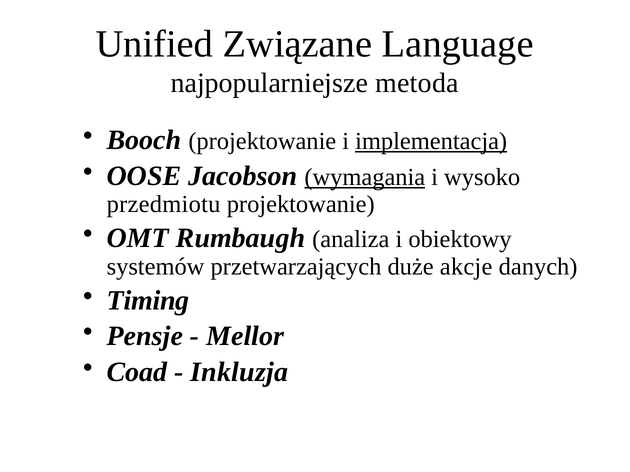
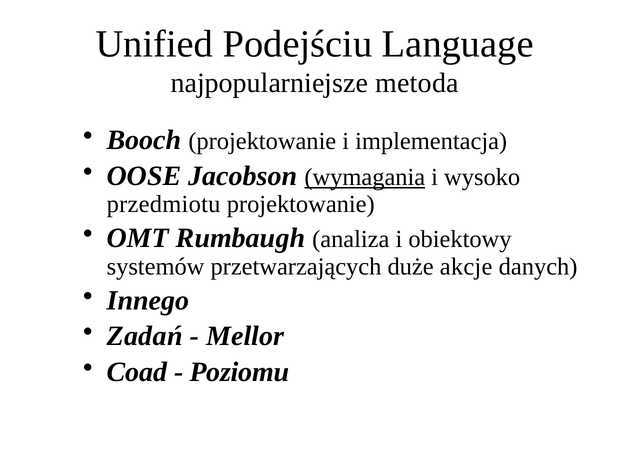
Związane: Związane -> Podejściu (298, 44)
implementacja underline: present -> none (431, 141)
Timing: Timing -> Innego (148, 301)
Pensje: Pensje -> Zadań (145, 337)
Inkluzja: Inkluzja -> Poziomu (239, 372)
